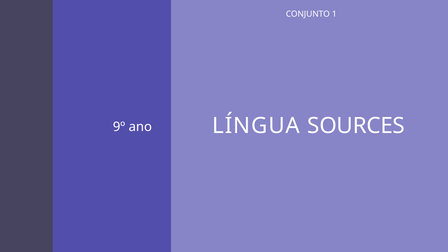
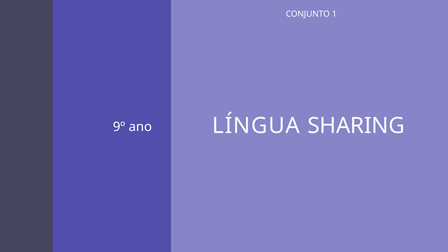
SOURCES: SOURCES -> SHARING (356, 126)
